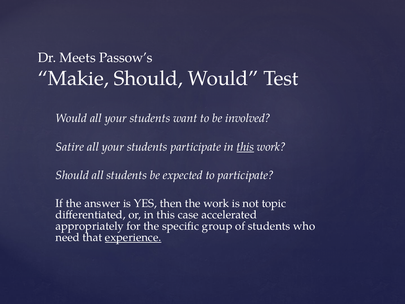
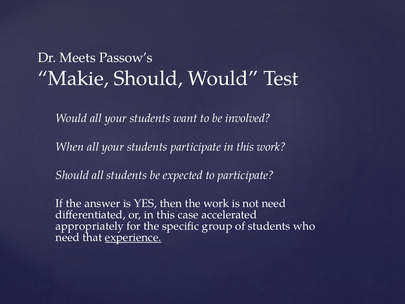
Satire: Satire -> When (70, 147)
this underline: present -> none (245, 147)
not topic: topic -> need (274, 203)
